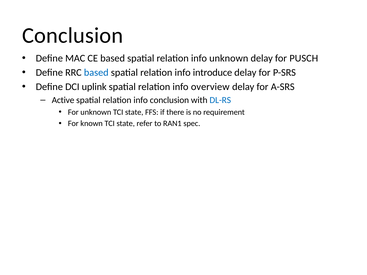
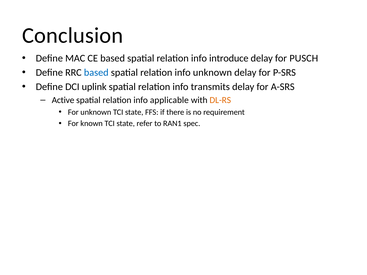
info unknown: unknown -> introduce (229, 58)
info introduce: introduce -> unknown (212, 73)
overview: overview -> transmits (210, 87)
info conclusion: conclusion -> applicable (169, 100)
DL-RS colour: blue -> orange (220, 100)
